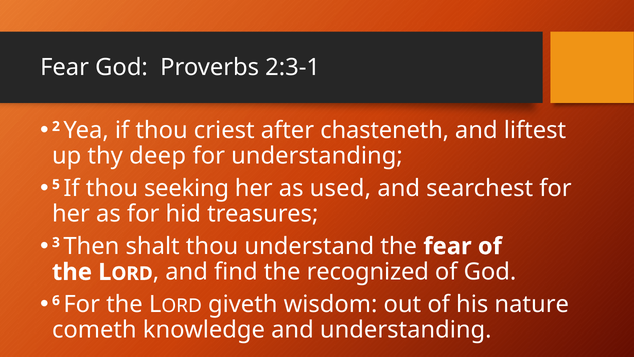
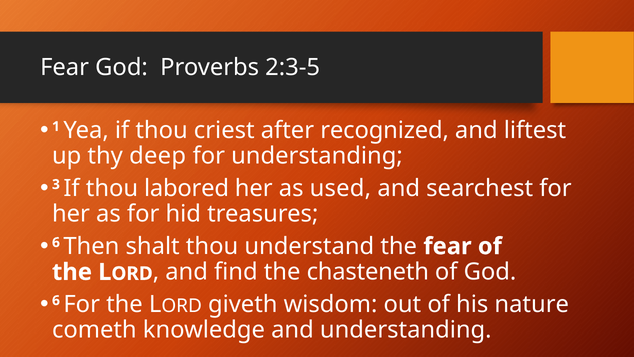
2:3-1: 2:3-1 -> 2:3-5 (293, 67)
2: 2 -> 1 (56, 126)
chasteneth: chasteneth -> recognized (385, 130)
5: 5 -> 3 (56, 184)
seeking: seeking -> labored (187, 188)
3: 3 -> 6 (56, 242)
recognized: recognized -> chasteneth (368, 272)
